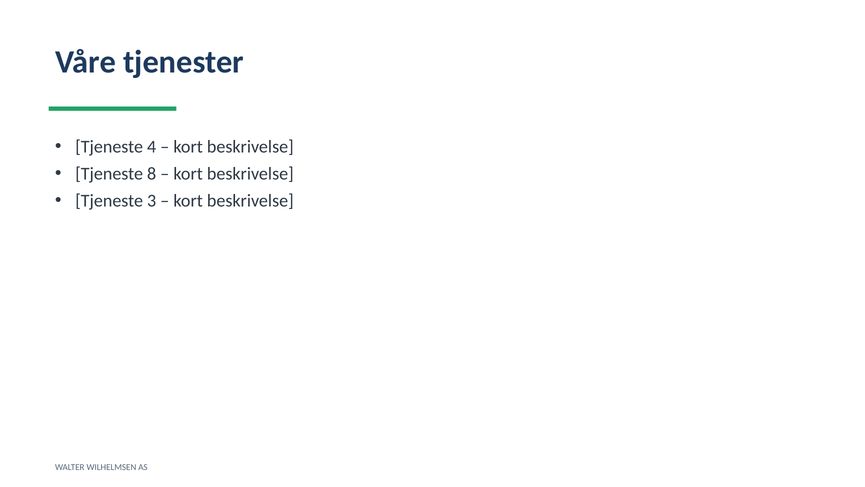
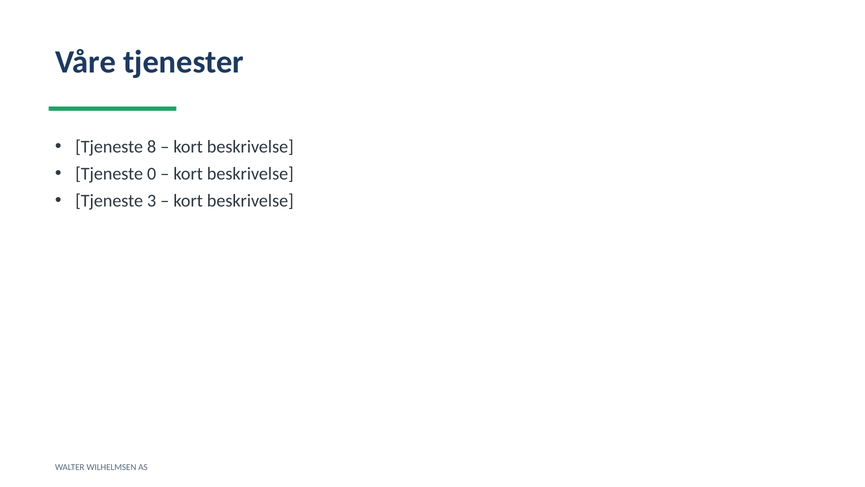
4: 4 -> 8 (152, 147)
8: 8 -> 0 (152, 174)
